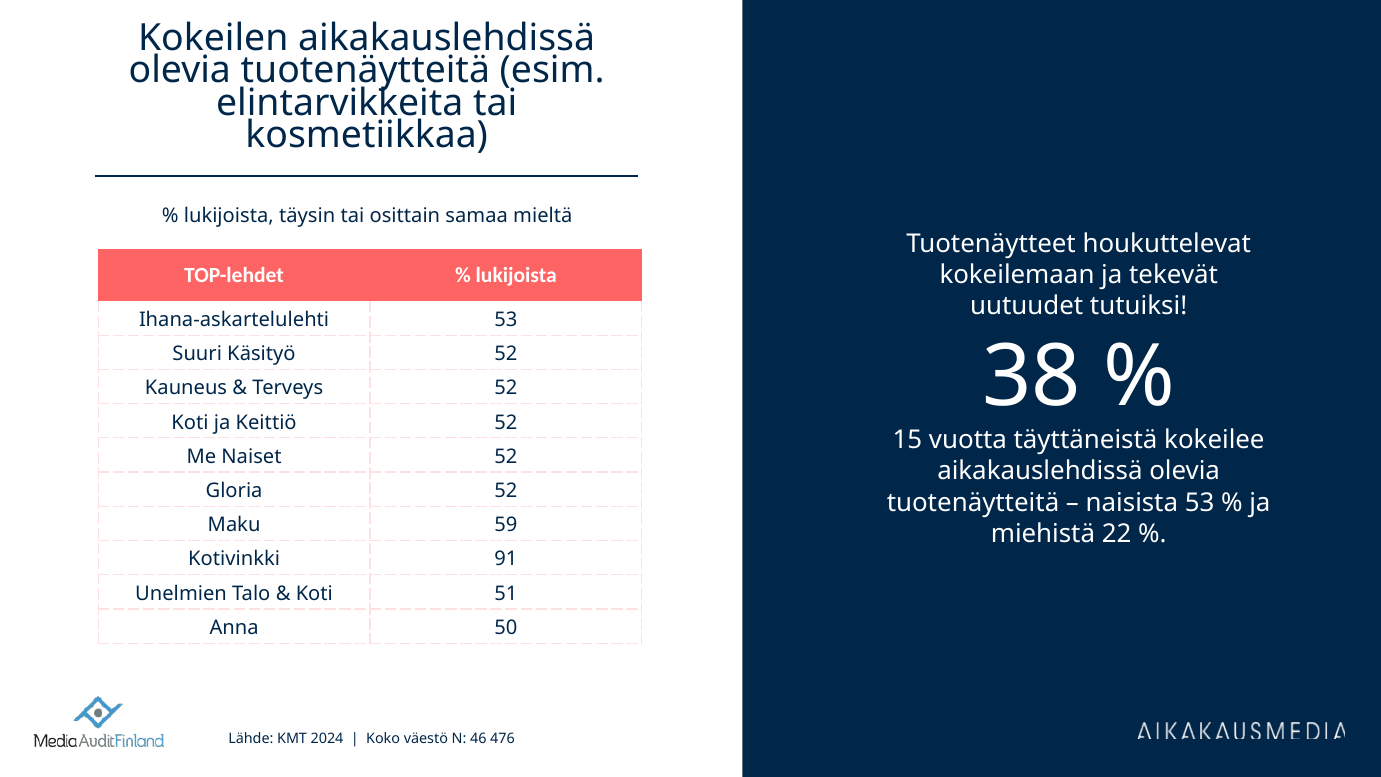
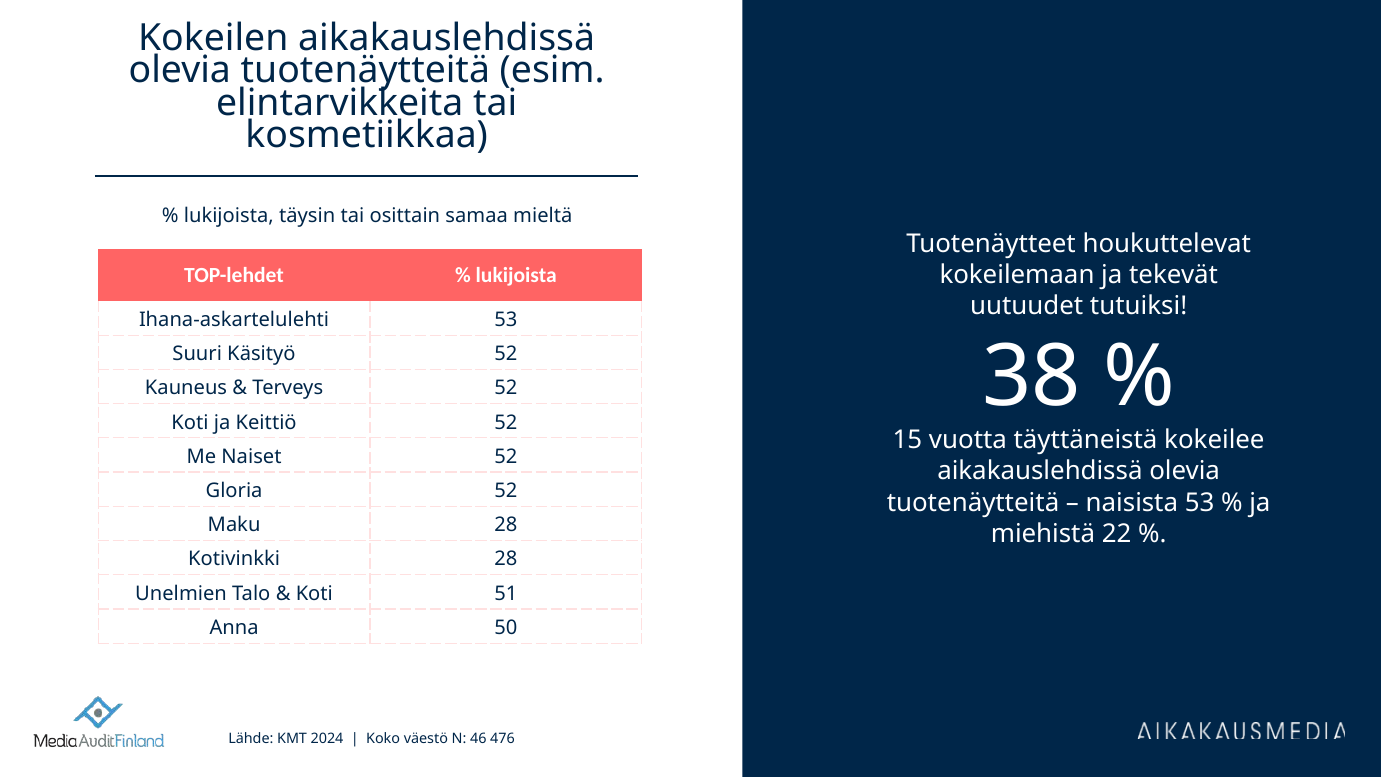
Maku 59: 59 -> 28 (506, 525)
Kotivinkki 91: 91 -> 28 (506, 559)
